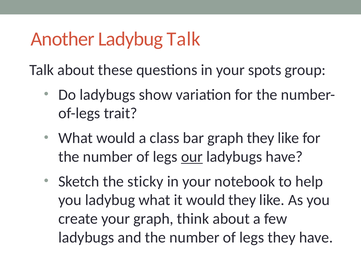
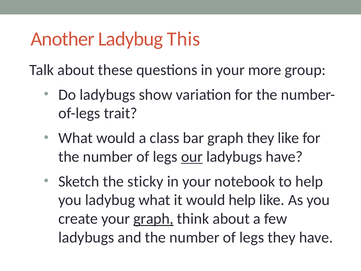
Ladybug Talk: Talk -> This (184, 39)
spots: spots -> more (265, 70)
would they: they -> help (242, 200)
graph underline: none -> present (154, 219)
